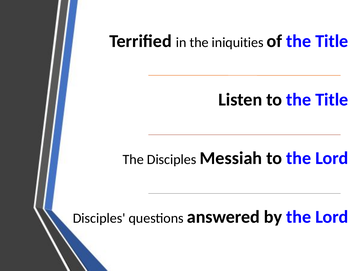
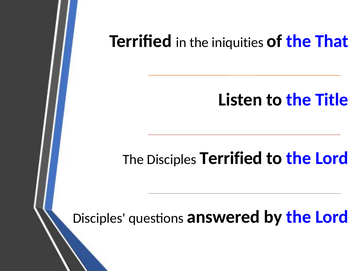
of the Title: Title -> That (332, 41)
Disciples Messiah: Messiah -> Terrified (231, 158)
